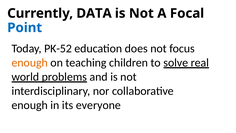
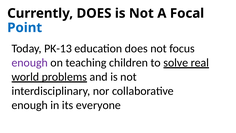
Currently DATA: DATA -> DOES (94, 13)
PK-52: PK-52 -> PK-13 (58, 48)
enough colour: orange -> purple (30, 63)
